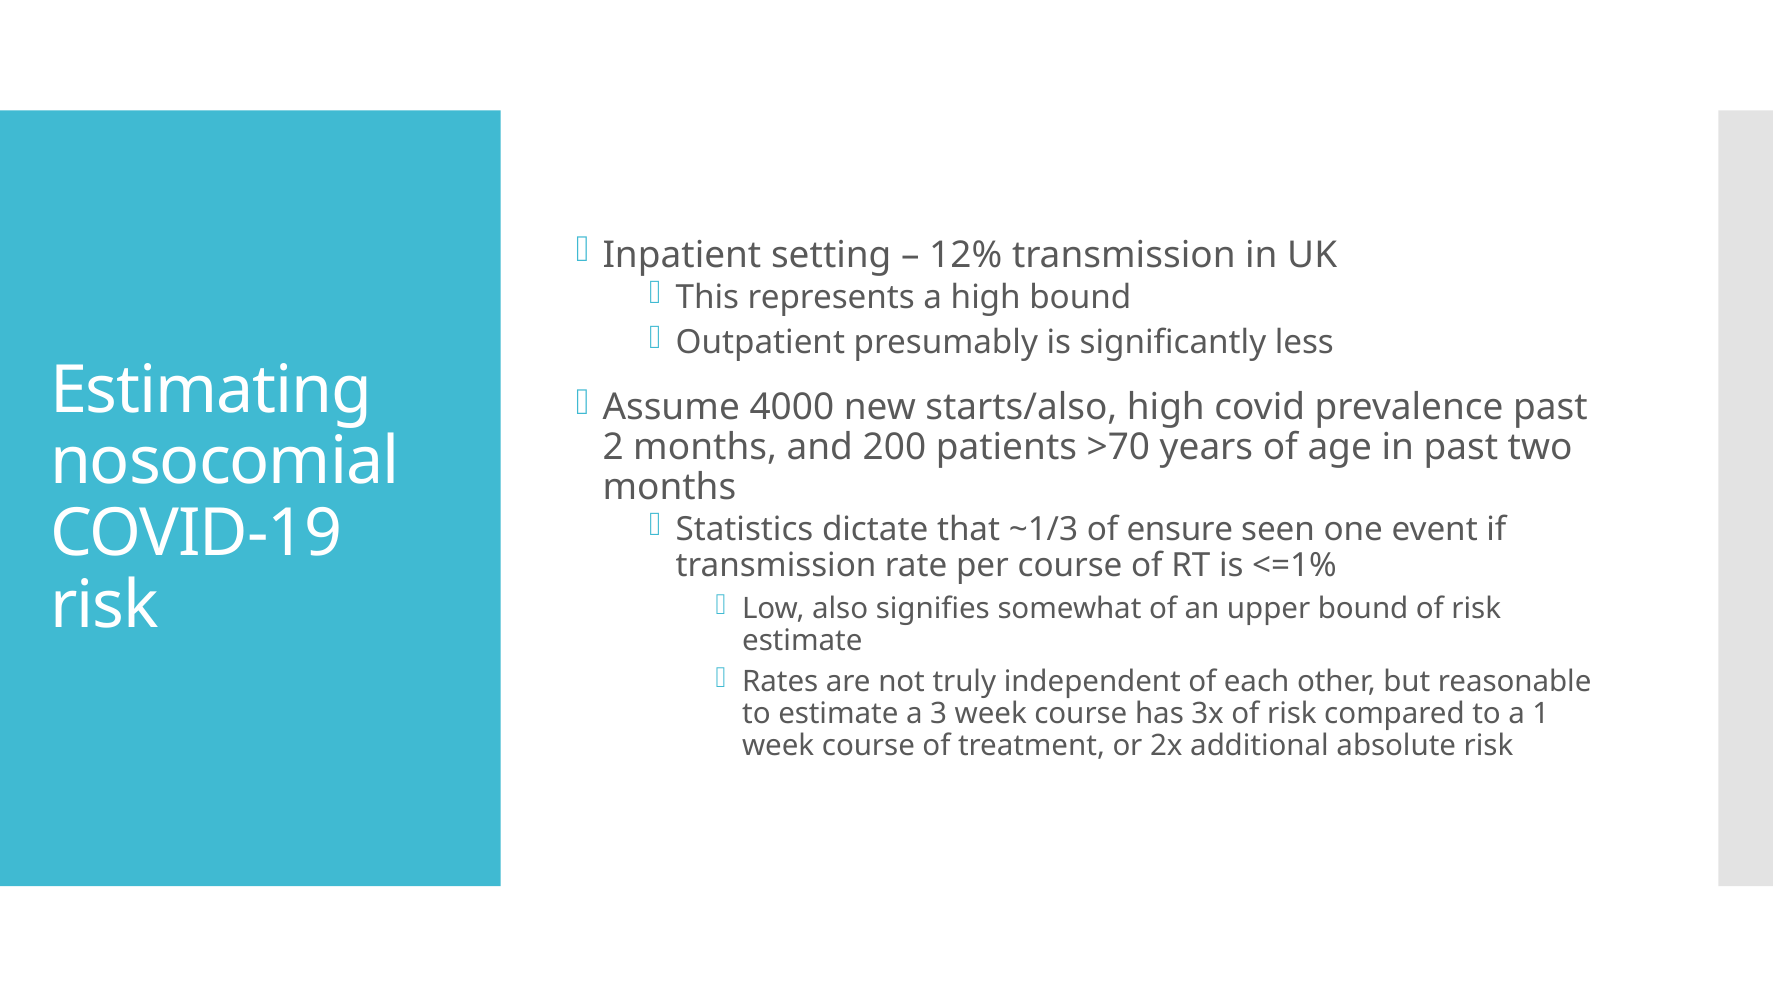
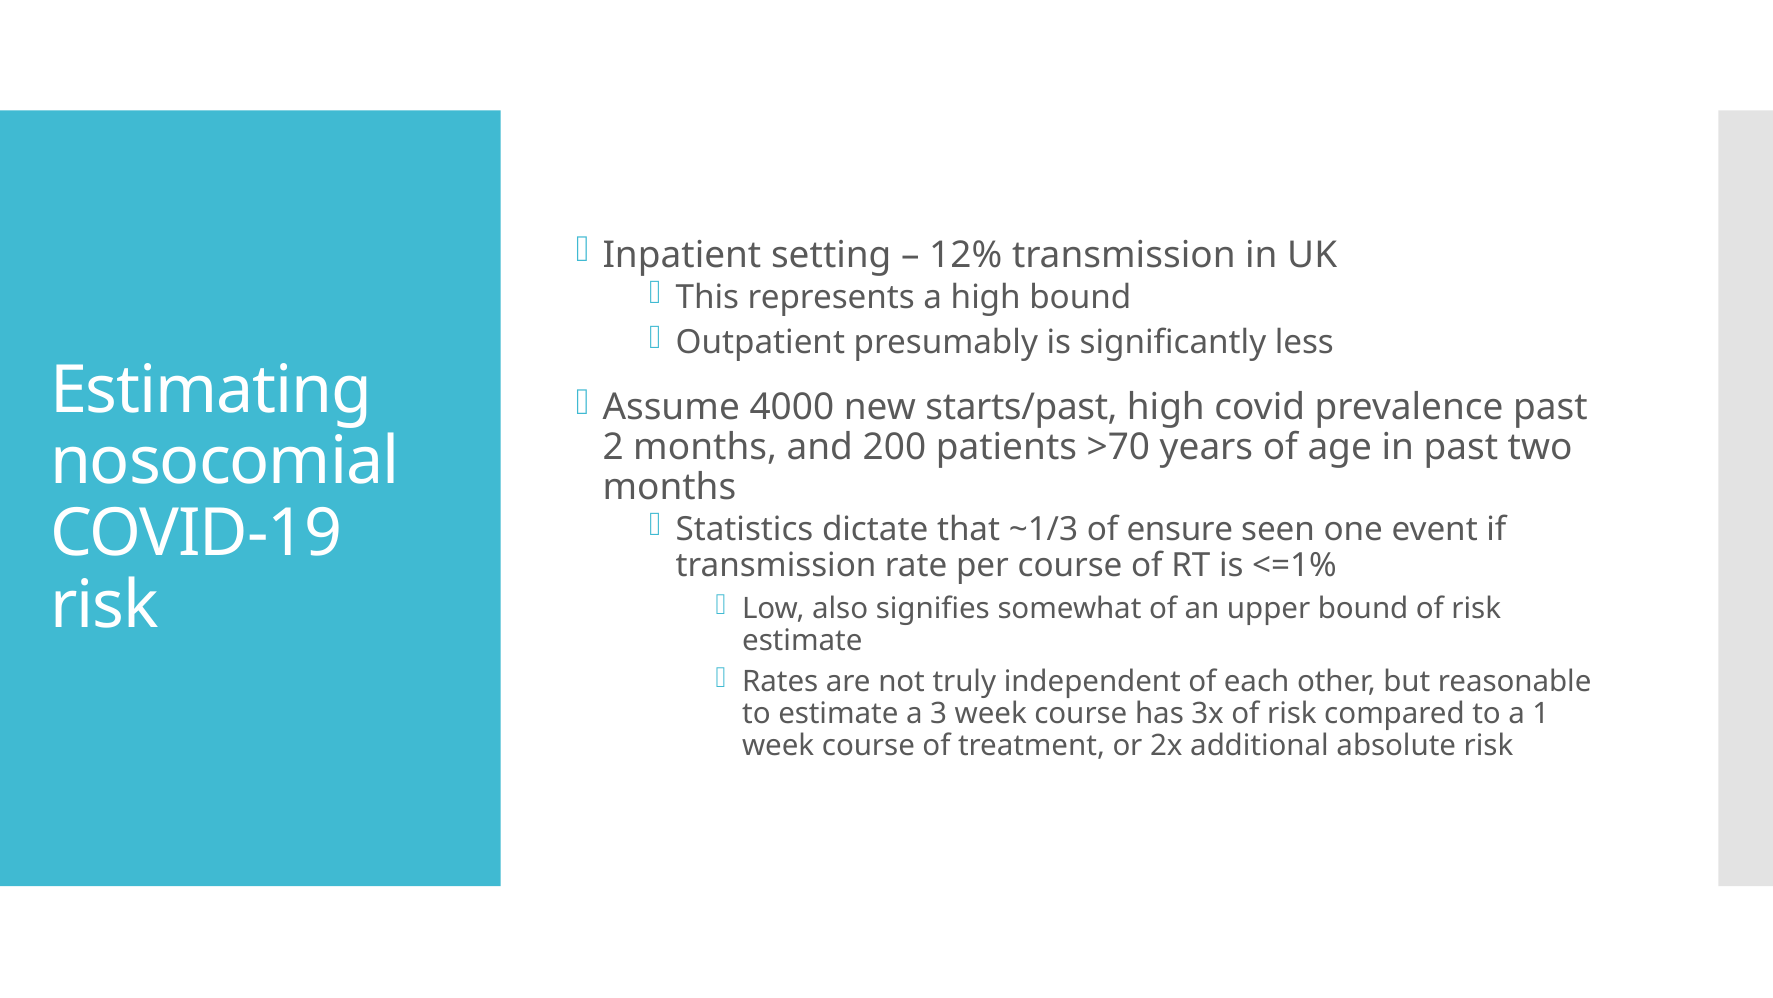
starts/also: starts/also -> starts/past (1022, 407)
